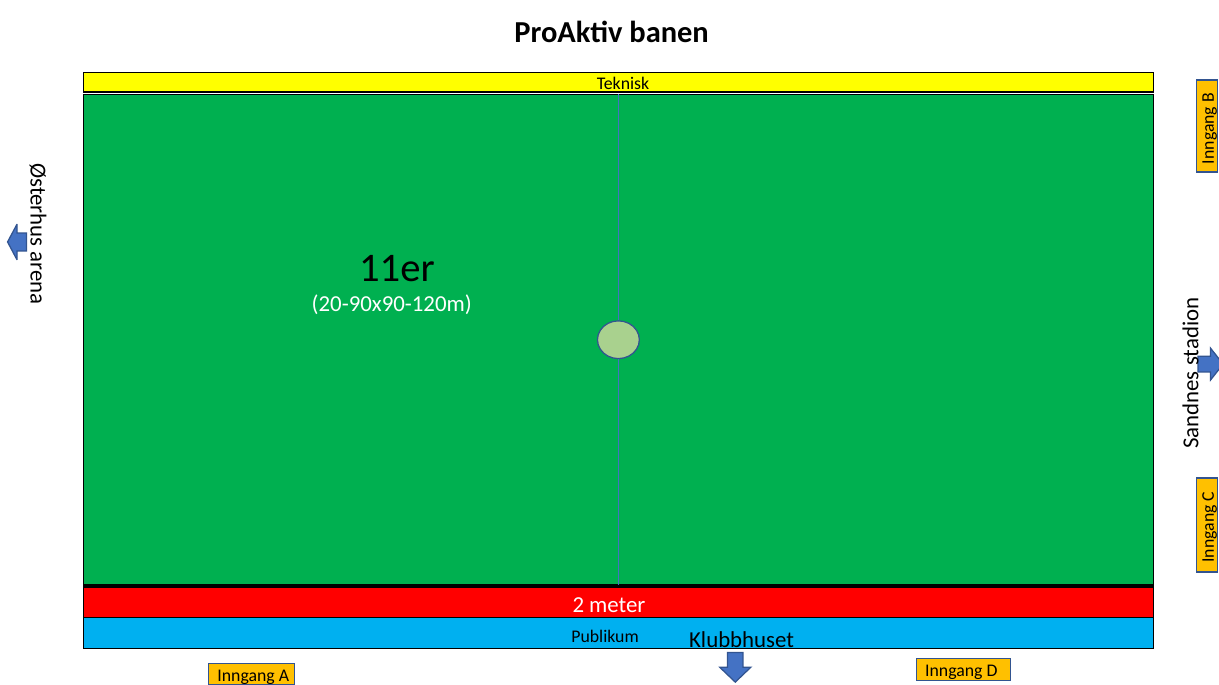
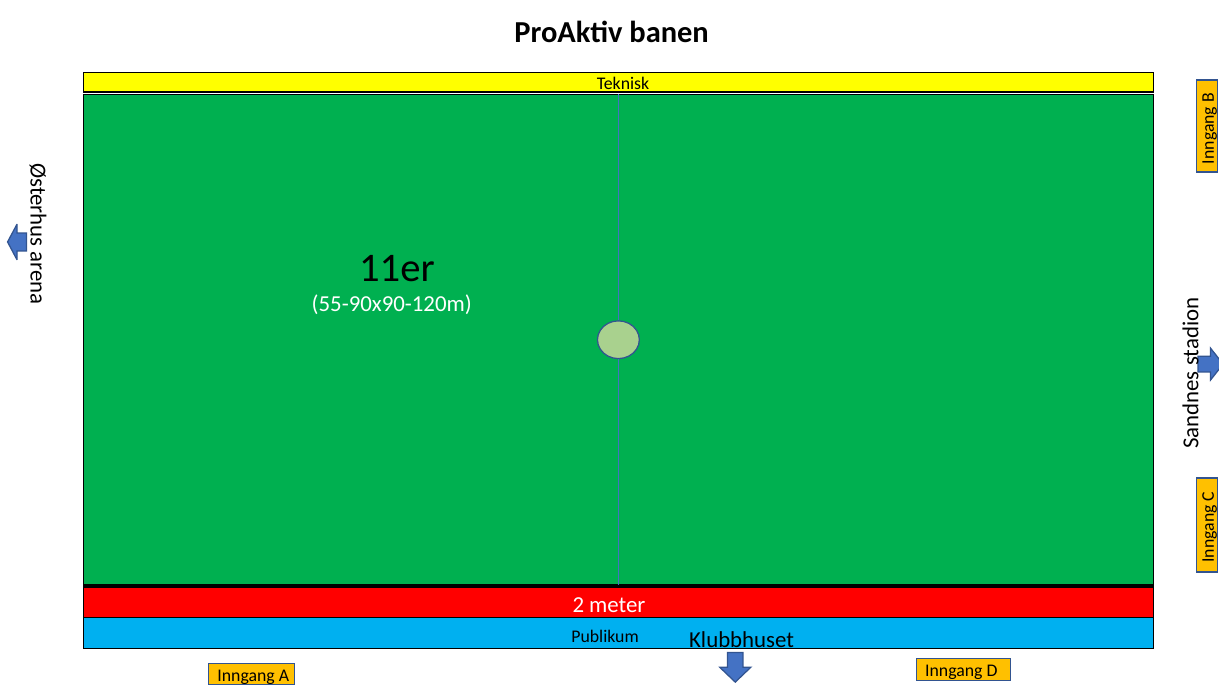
20-90x90-120m: 20-90x90-120m -> 55-90x90-120m (392, 305)
